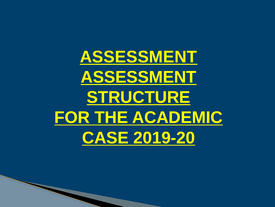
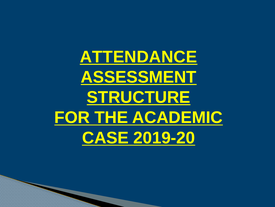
ASSESSMENT: ASSESSMENT -> ATTENDANCE (138, 57)
